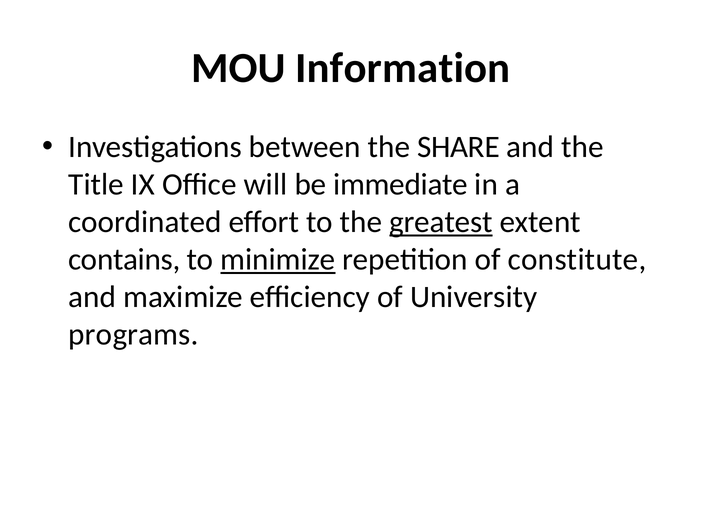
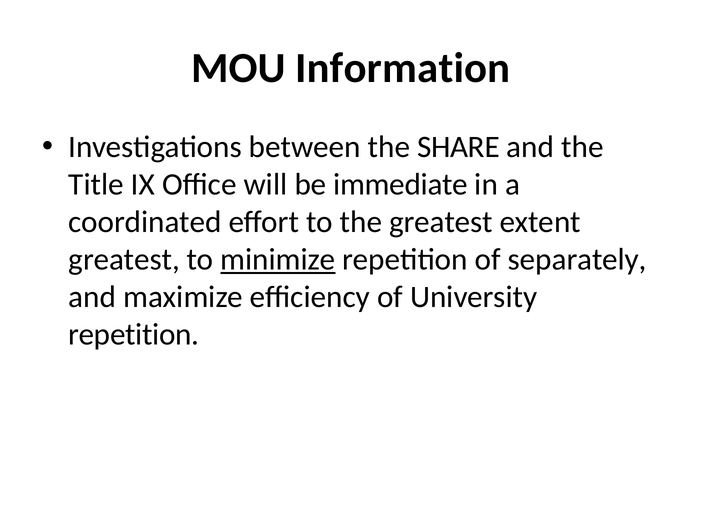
greatest underline: present -> none (441, 222)
contains: contains -> greatest (124, 260)
constitute: constitute -> separately (577, 260)
programs: programs -> repetition (134, 335)
